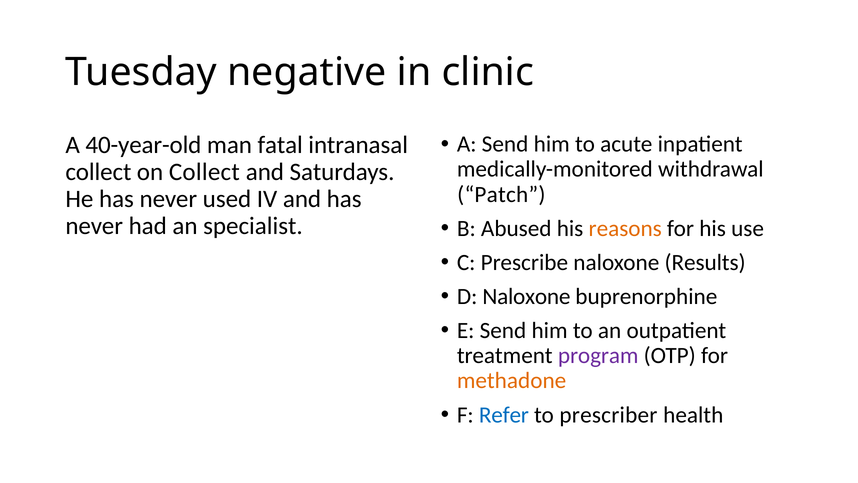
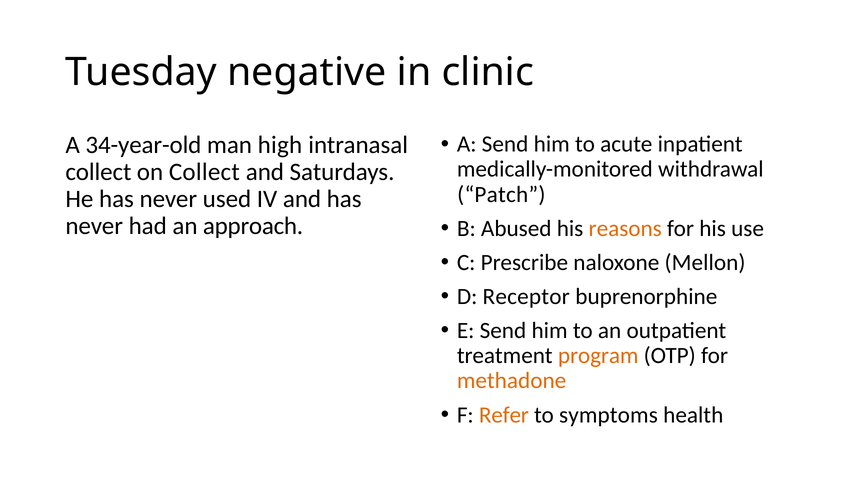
40-year-old: 40-year-old -> 34-year-old (143, 145)
fatal: fatal -> high (280, 145)
specialist: specialist -> approach (253, 226)
Results: Results -> Mellon (705, 262)
D Naloxone: Naloxone -> Receptor (526, 296)
program colour: purple -> orange (598, 355)
Refer colour: blue -> orange (504, 415)
prescriber: prescriber -> symptoms (608, 415)
